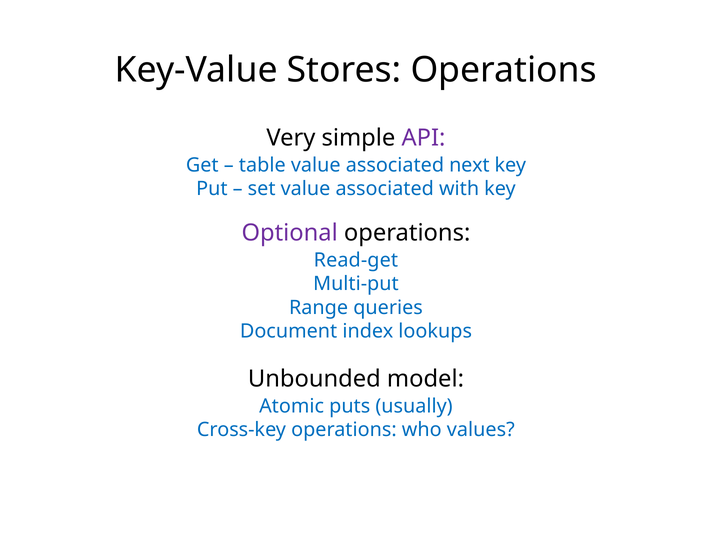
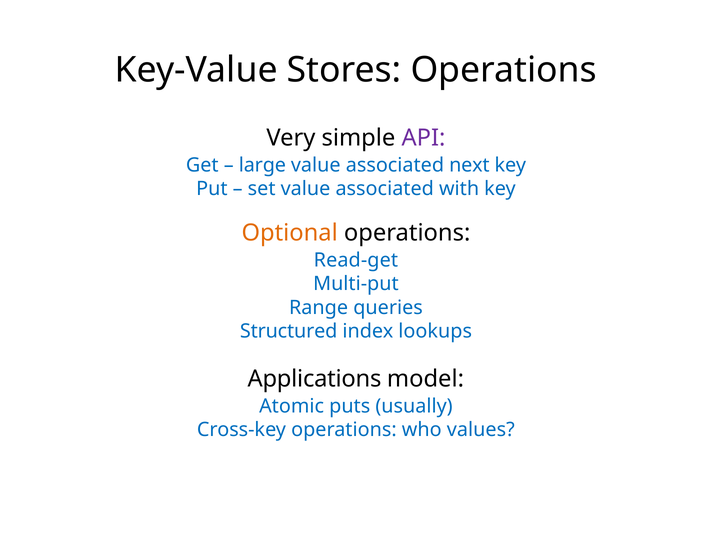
table: table -> large (262, 165)
Optional colour: purple -> orange (290, 233)
Document: Document -> Structured (289, 331)
Unbounded: Unbounded -> Applications (314, 379)
